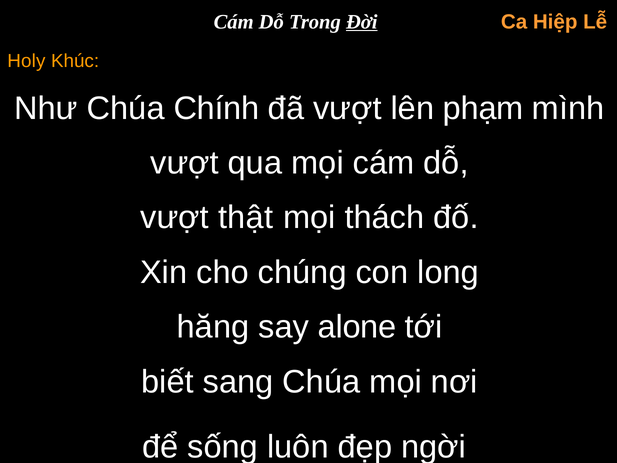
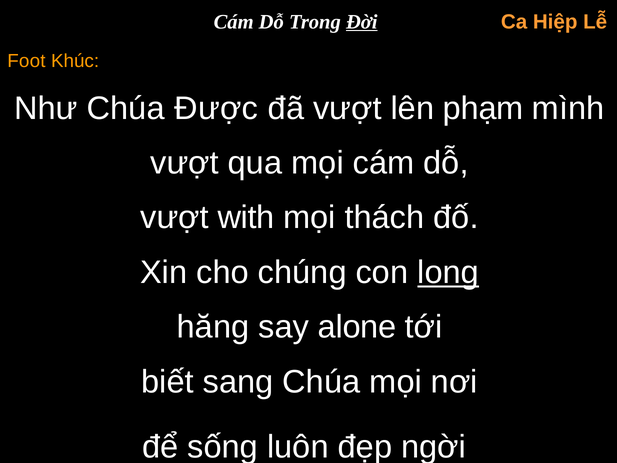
Holy: Holy -> Foot (26, 61)
Chính: Chính -> Được (216, 108)
thật: thật -> with (246, 218)
long underline: none -> present (448, 272)
